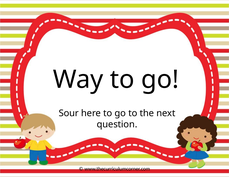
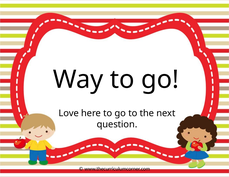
Sour: Sour -> Love (69, 113)
